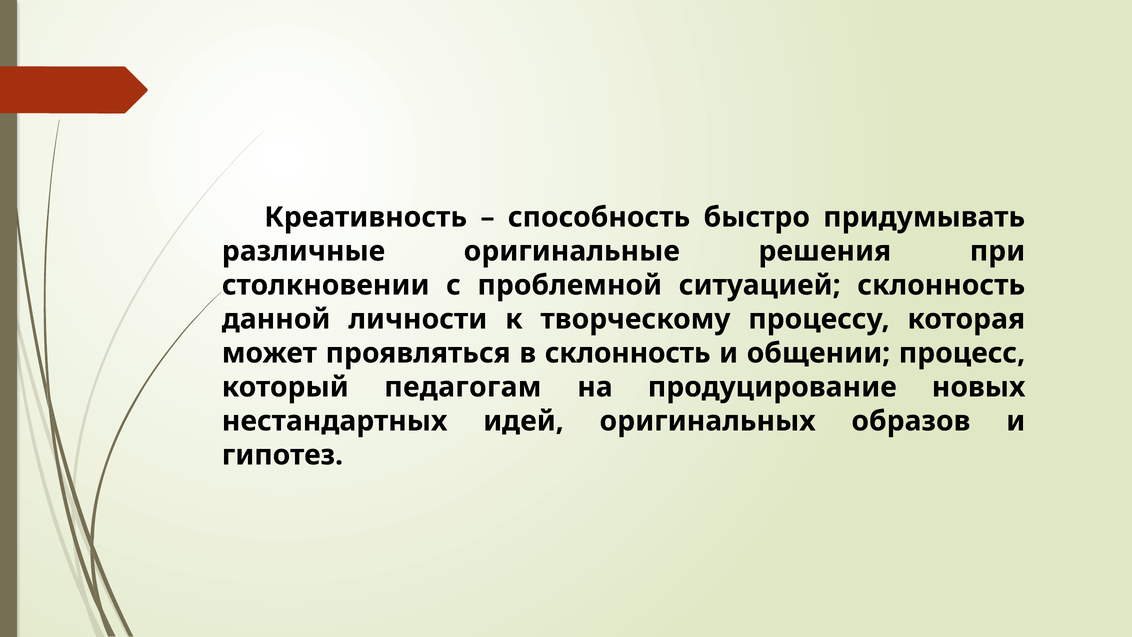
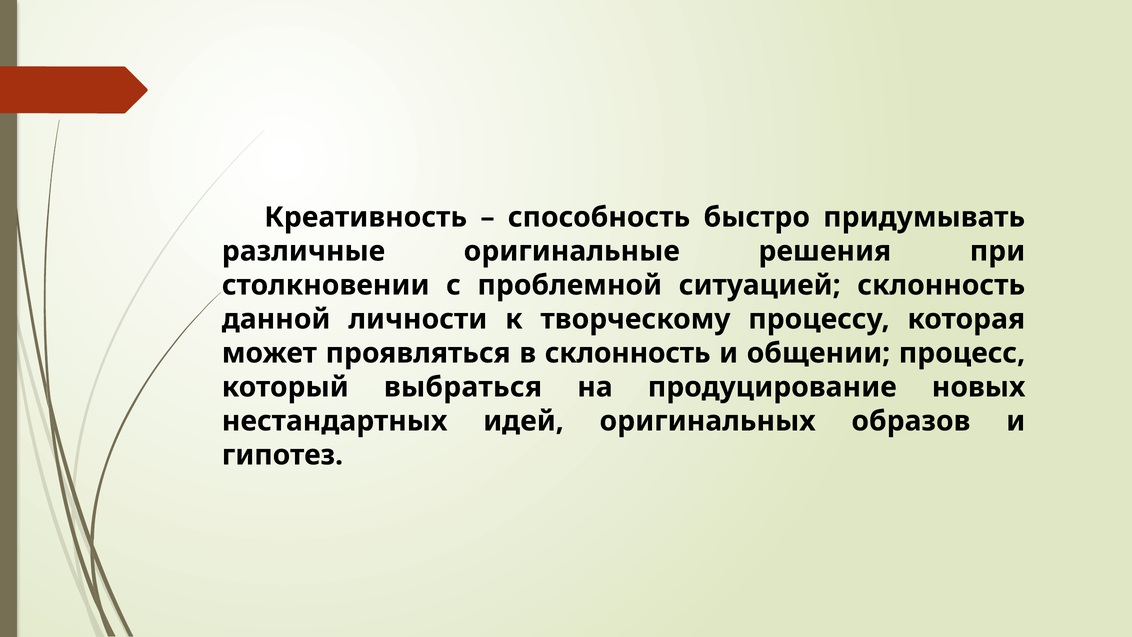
педагогам: педагогам -> выбраться (463, 387)
